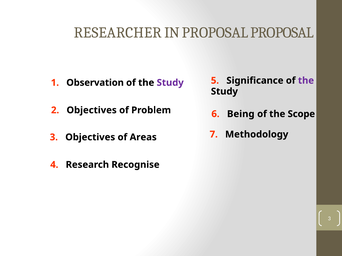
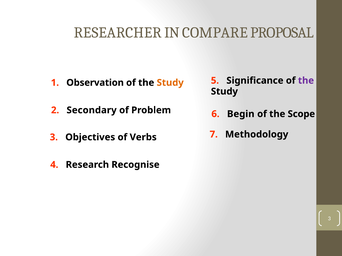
IN PROPOSAL: PROPOSAL -> COMPARE (215, 33)
Study colour: purple -> orange (170, 83)
2 Objectives: Objectives -> Secondary (92, 110)
Being: Being -> Begin (241, 114)
Areas: Areas -> Verbs (143, 137)
